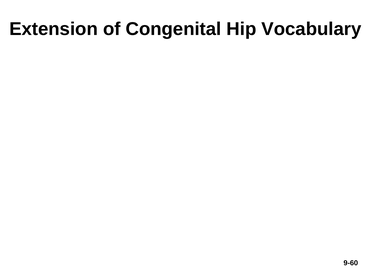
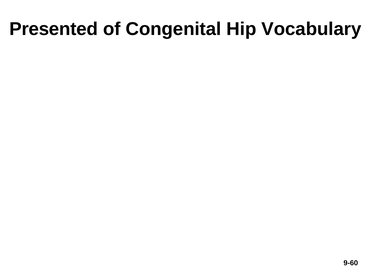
Extension: Extension -> Presented (54, 29)
